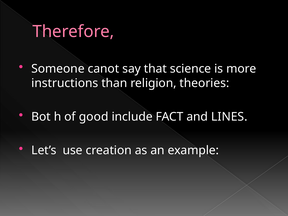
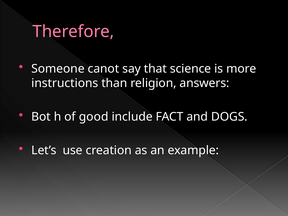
theories: theories -> answers (204, 83)
LINES: LINES -> DOGS (229, 117)
